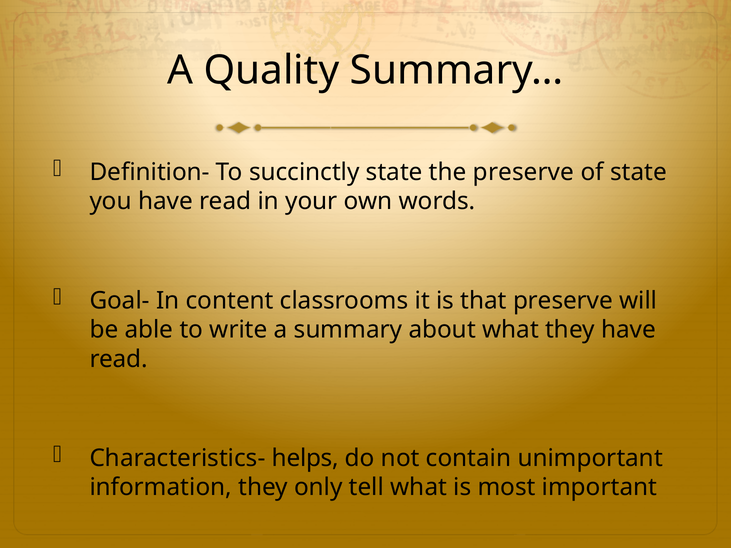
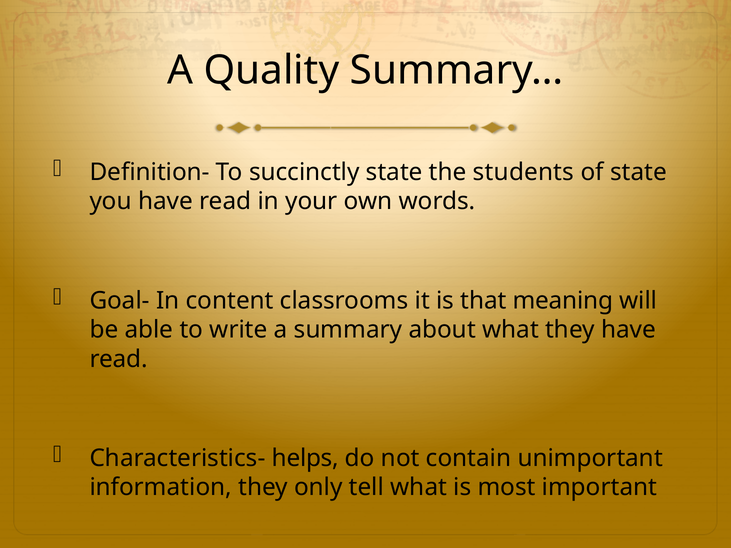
the preserve: preserve -> students (524, 172)
that preserve: preserve -> meaning (563, 301)
